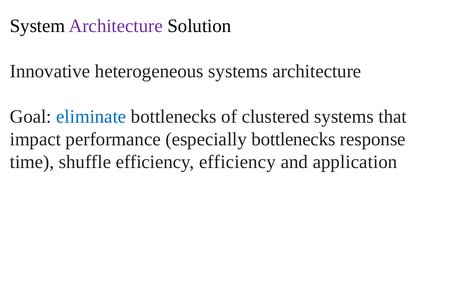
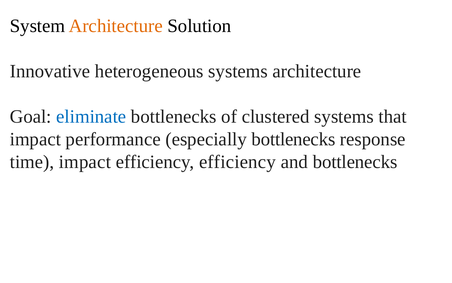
Architecture colour: purple -> orange (116, 26)
time shuffle: shuffle -> impact (85, 162)
and application: application -> bottlenecks (355, 162)
